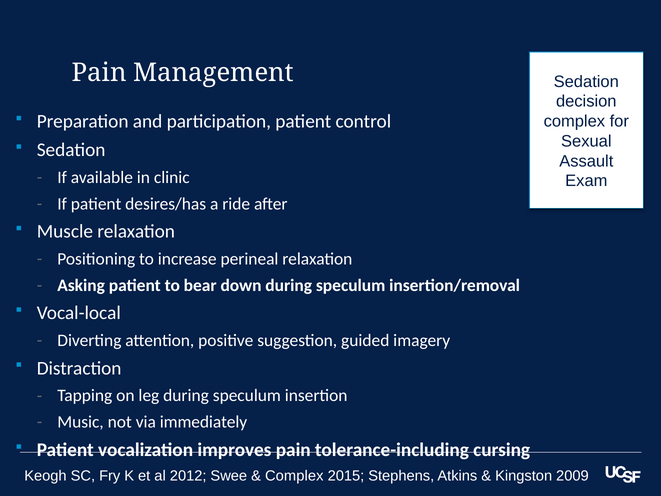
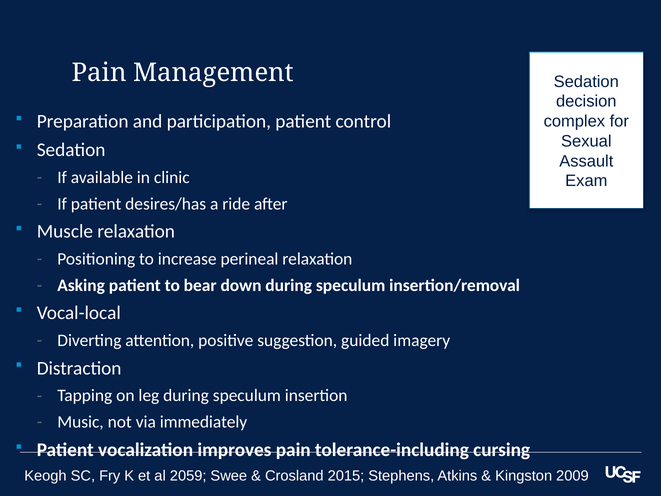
2012: 2012 -> 2059 (188, 476)
Complex: Complex -> Crosland (294, 476)
